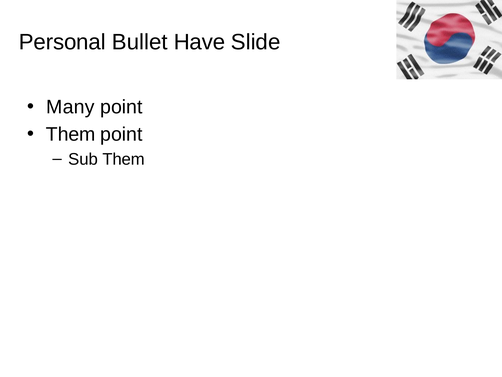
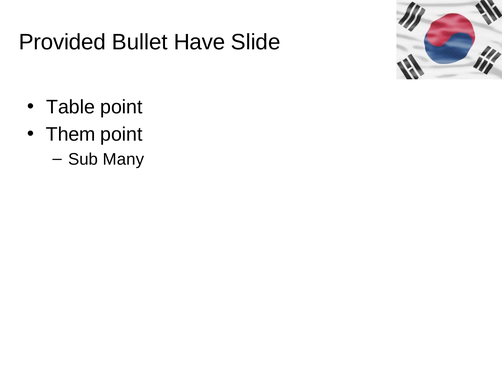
Personal: Personal -> Provided (62, 42)
Many: Many -> Table (71, 107)
Sub Them: Them -> Many (123, 159)
